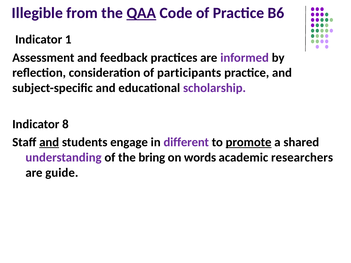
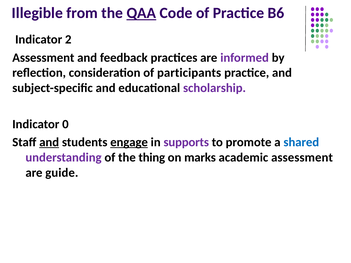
1: 1 -> 2 (68, 39)
8: 8 -> 0 (65, 124)
engage underline: none -> present (129, 142)
different: different -> supports (186, 142)
promote underline: present -> none (249, 142)
shared colour: black -> blue (301, 142)
bring: bring -> thing (152, 158)
words: words -> marks (200, 158)
academic researchers: researchers -> assessment (302, 158)
